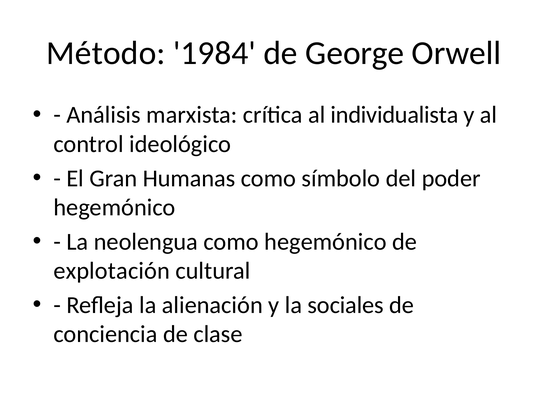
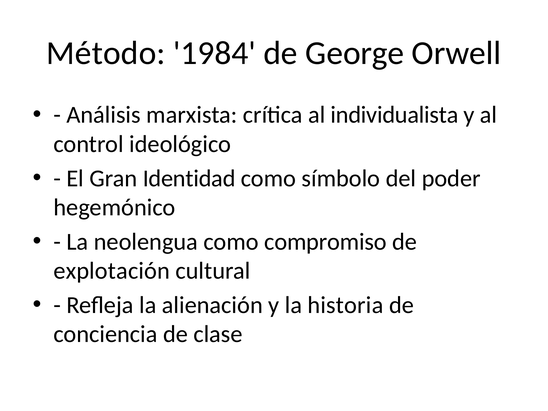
Humanas: Humanas -> Identidad (189, 178)
como hegemónico: hegemónico -> compromiso (326, 242)
sociales: sociales -> historia (345, 305)
